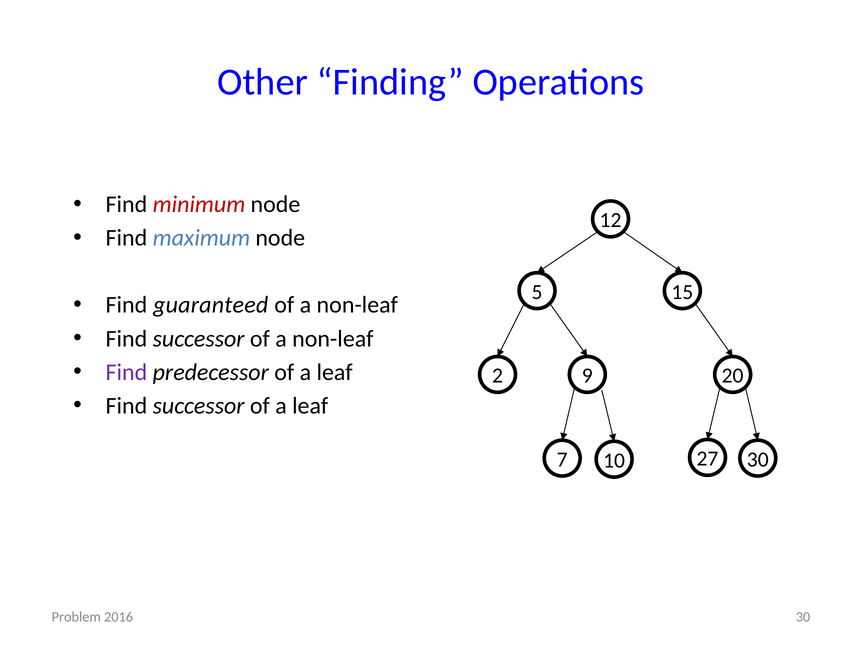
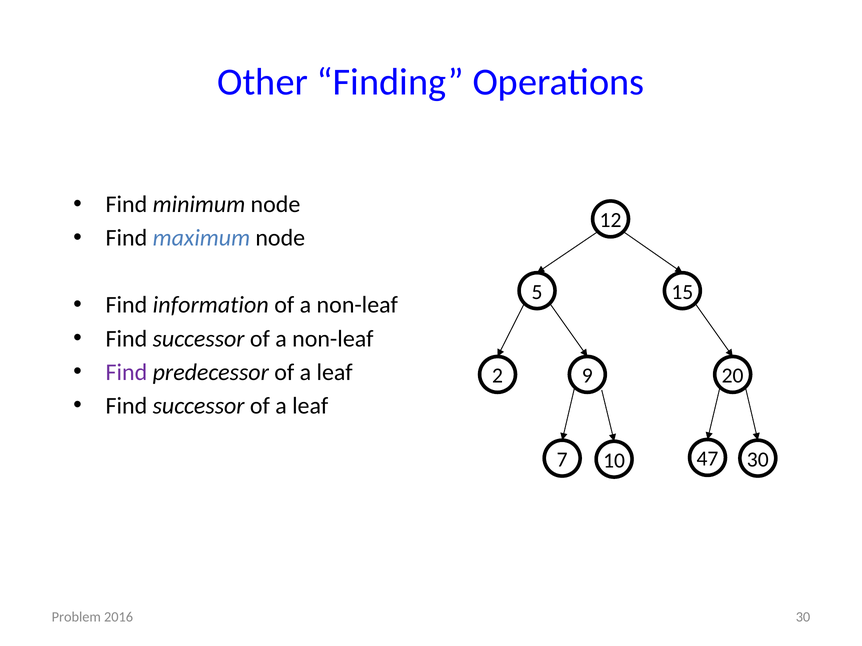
minimum colour: red -> black (199, 205)
guaranteed: guaranteed -> information (211, 305)
27: 27 -> 47 (707, 459)
